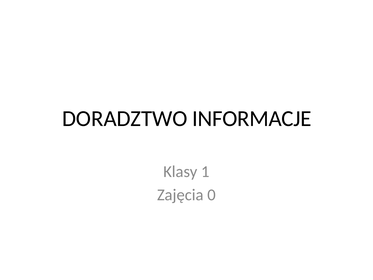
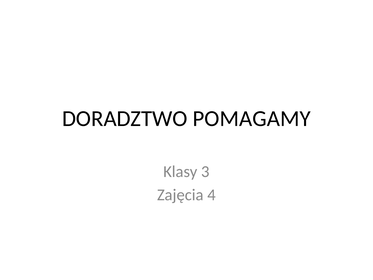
INFORMACJE: INFORMACJE -> POMAGAMY (252, 118)
1: 1 -> 3 (205, 171)
0: 0 -> 4 (212, 195)
